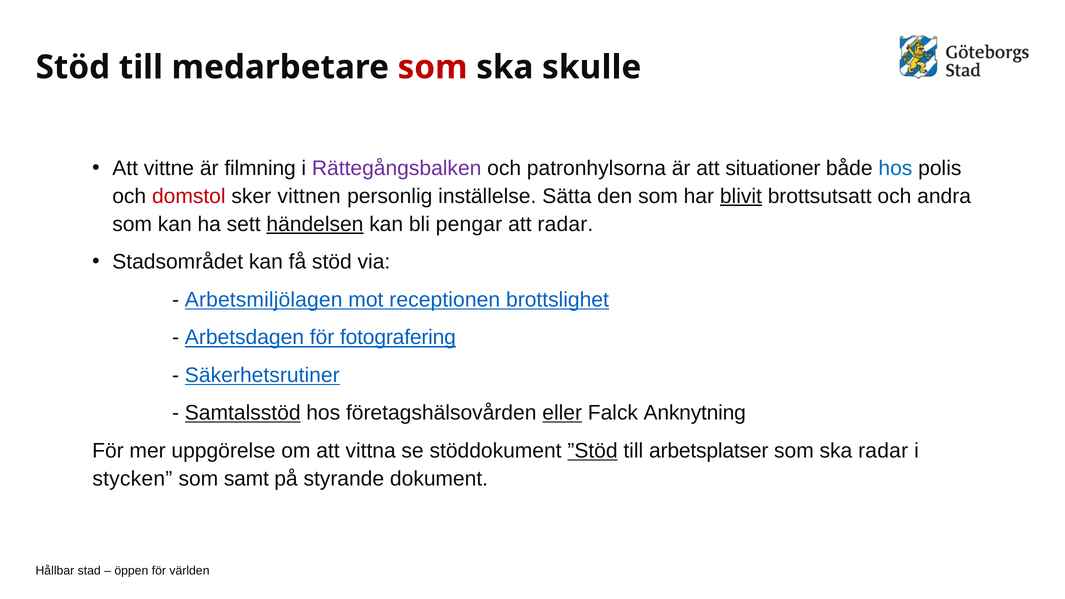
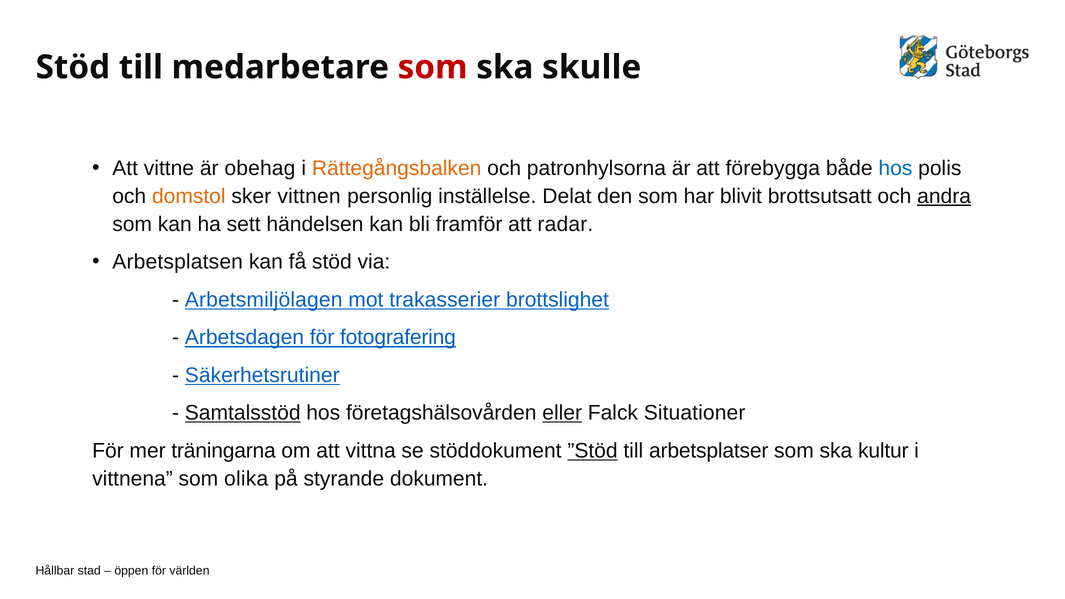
filmning: filmning -> obehag (260, 168)
Rättegångsbalken colour: purple -> orange (397, 168)
situationer: situationer -> förebygga (773, 168)
domstol colour: red -> orange (189, 196)
Sätta: Sätta -> Delat (567, 196)
blivit underline: present -> none (741, 196)
andra underline: none -> present (944, 196)
händelsen underline: present -> none (315, 224)
pengar: pengar -> framför (469, 224)
Stadsområdet: Stadsområdet -> Arbetsplatsen (178, 262)
receptionen: receptionen -> trakasserier (445, 300)
Anknytning: Anknytning -> Situationer (695, 413)
uppgörelse: uppgörelse -> träningarna (224, 451)
ska radar: radar -> kultur (883, 451)
stycken: stycken -> vittnena (133, 479)
samt: samt -> olika (246, 479)
